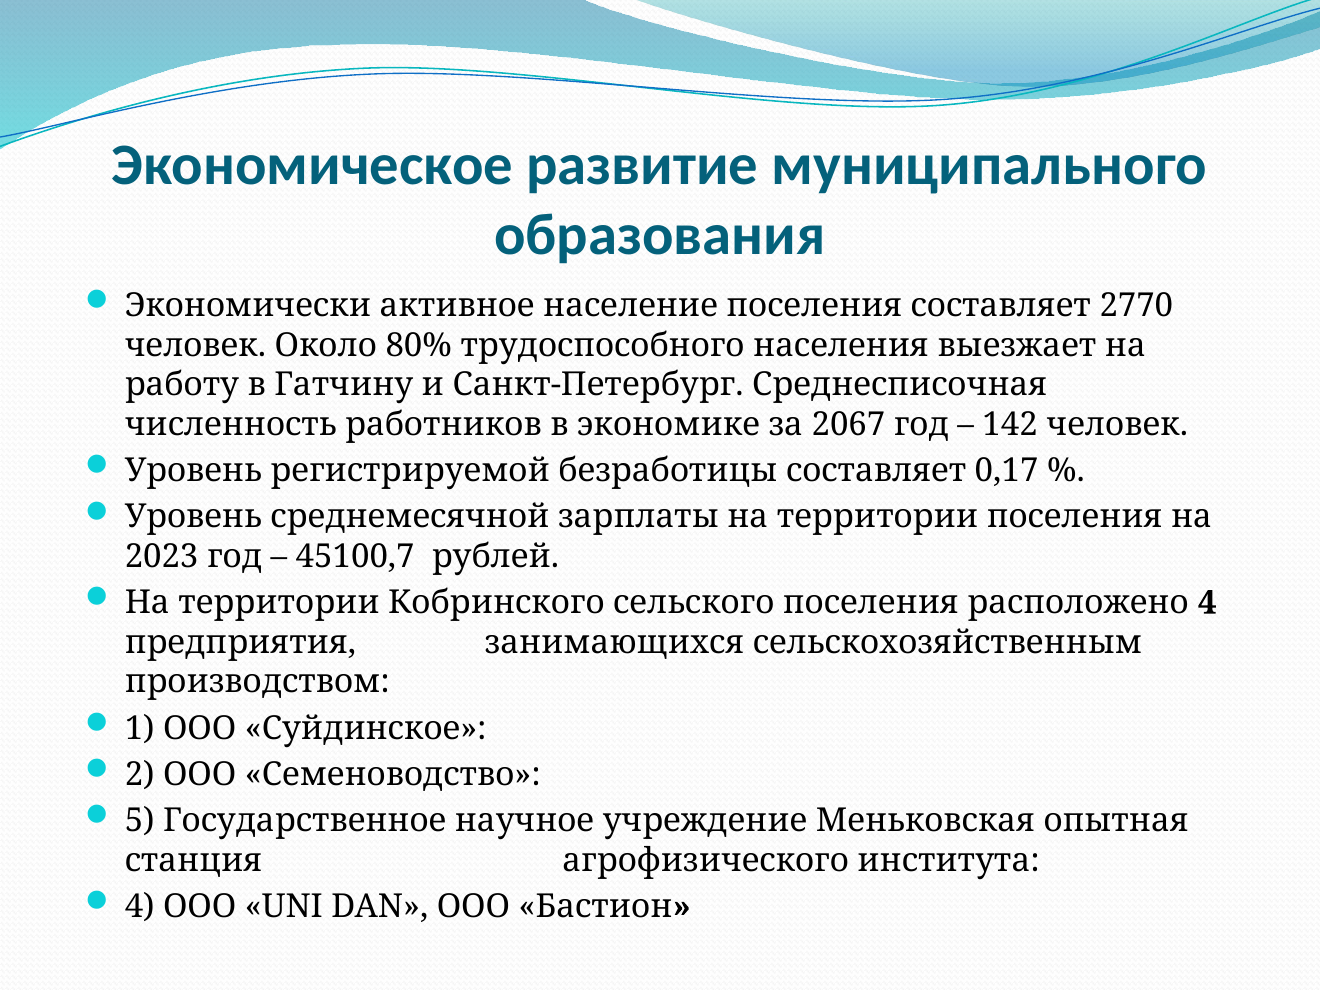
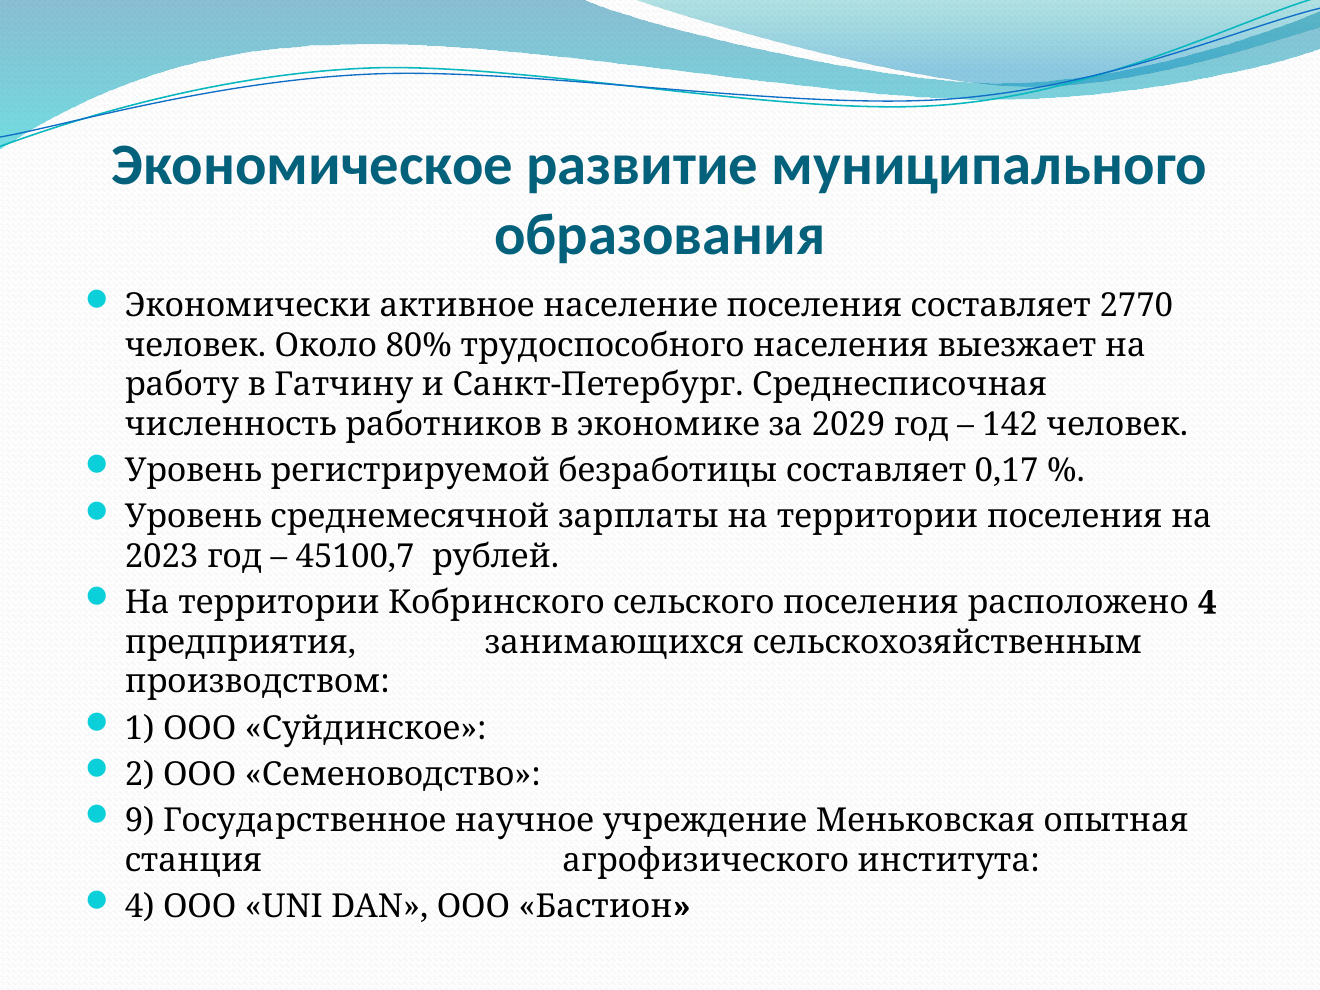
2067: 2067 -> 2029 (848, 425)
5: 5 -> 9 (140, 821)
